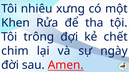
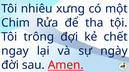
Khen: Khen -> Chim (16, 23)
chim: chim -> ngay (15, 51)
